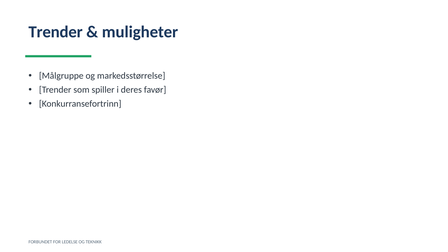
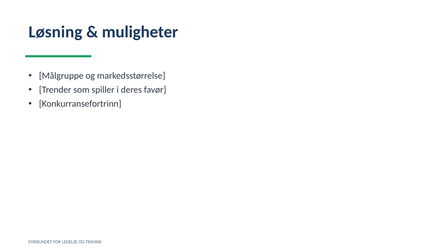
Trender: Trender -> Løsning (55, 32)
